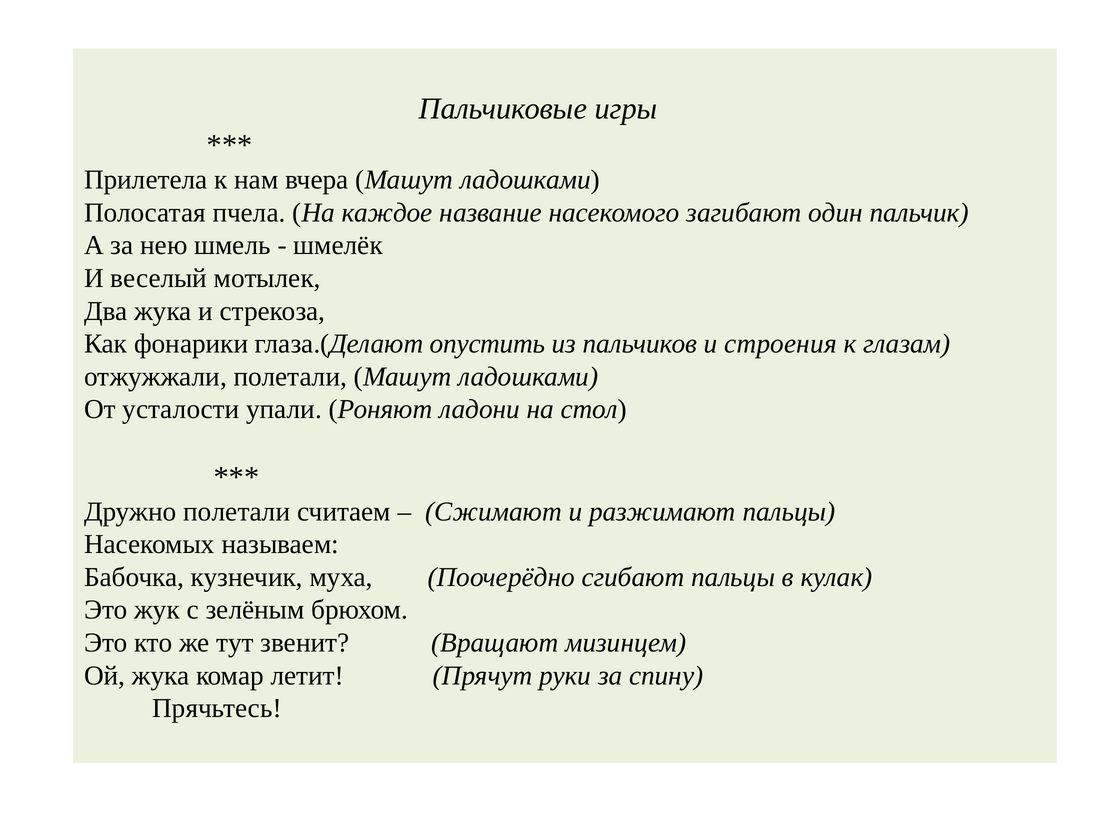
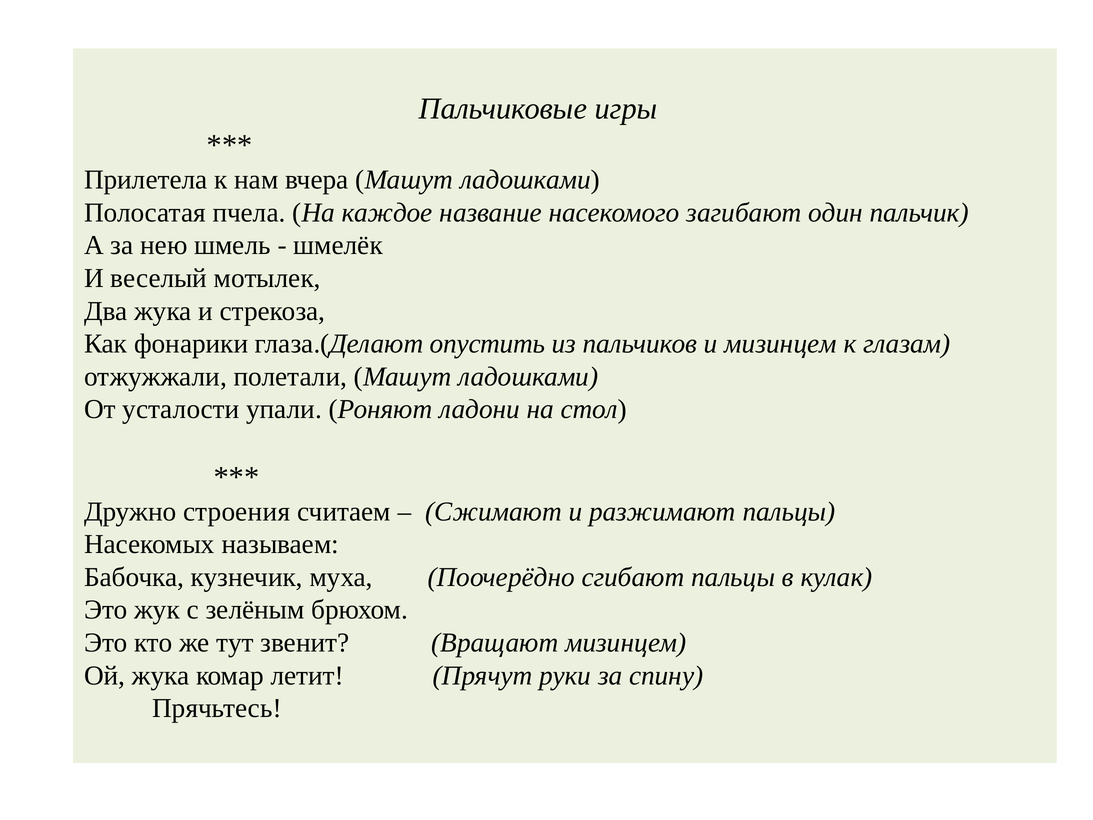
и строения: строения -> мизинцем (781, 344)
Дружно полетали: полетали -> строения (237, 511)
